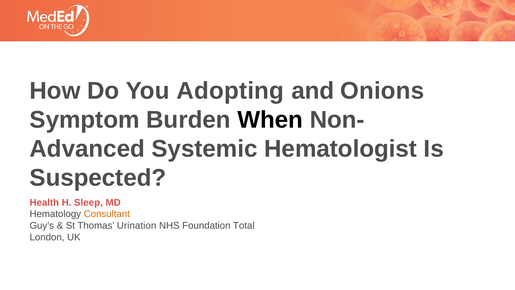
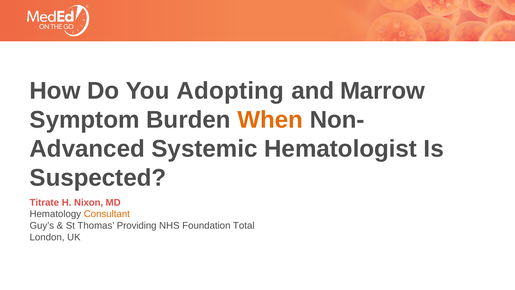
Onions: Onions -> Marrow (382, 91)
When colour: black -> orange (270, 120)
Health: Health -> Titrate (44, 202)
Sleep: Sleep -> Nixon (89, 202)
Urination: Urination -> Providing (137, 225)
